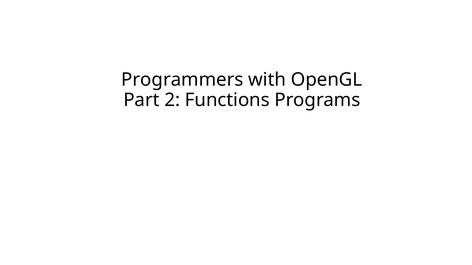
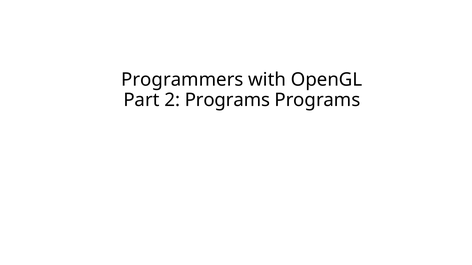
2 Functions: Functions -> Programs (227, 100)
